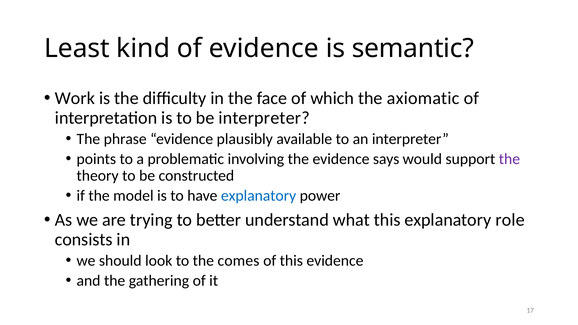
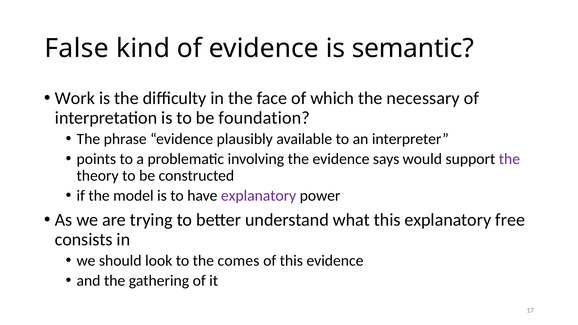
Least: Least -> False (77, 49)
axiomatic: axiomatic -> necessary (423, 98)
be interpreter: interpreter -> foundation (264, 118)
explanatory colour: blue -> purple (259, 196)
role: role -> free (510, 220)
